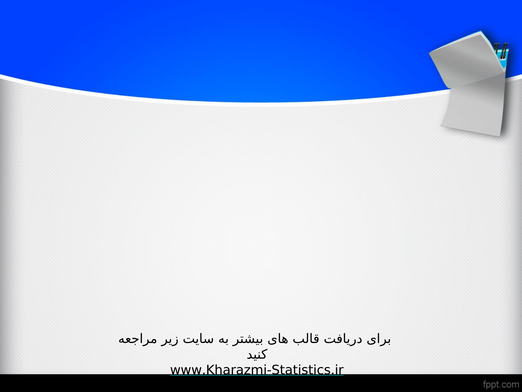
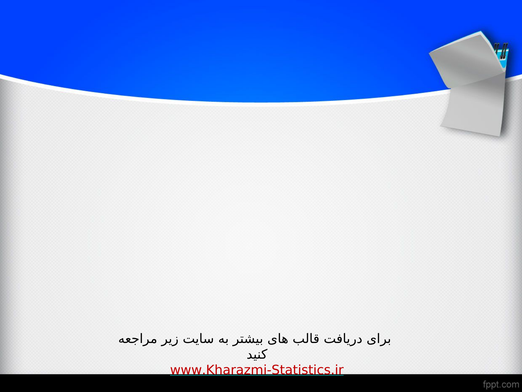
www.Kharazmi-Statistics.ir colour: black -> red (257, 370)
